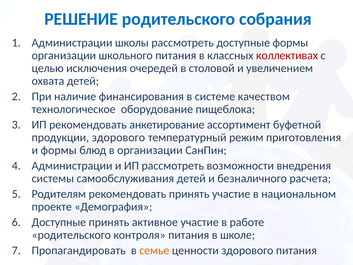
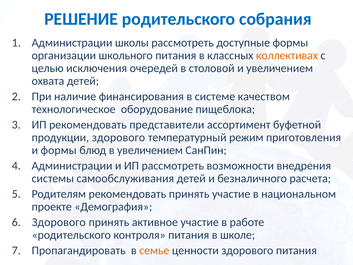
коллективах colour: red -> orange (287, 55)
анкетирование: анкетирование -> представители (167, 125)
в организации: организации -> увеличением (150, 150)
Доступные: Доступные -> Здорового (59, 222)
